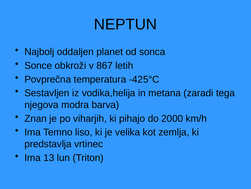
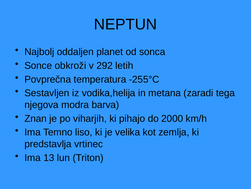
867: 867 -> 292 (105, 65)
-425°C: -425°C -> -255°C (144, 79)
